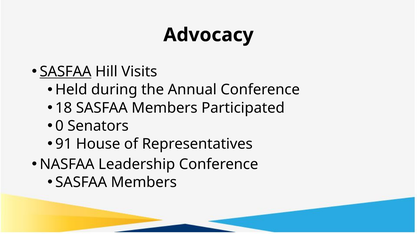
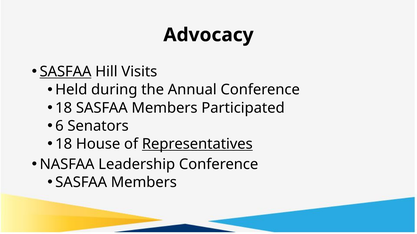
0: 0 -> 6 (59, 126)
91: 91 -> 18 (64, 144)
Representatives underline: none -> present (197, 144)
